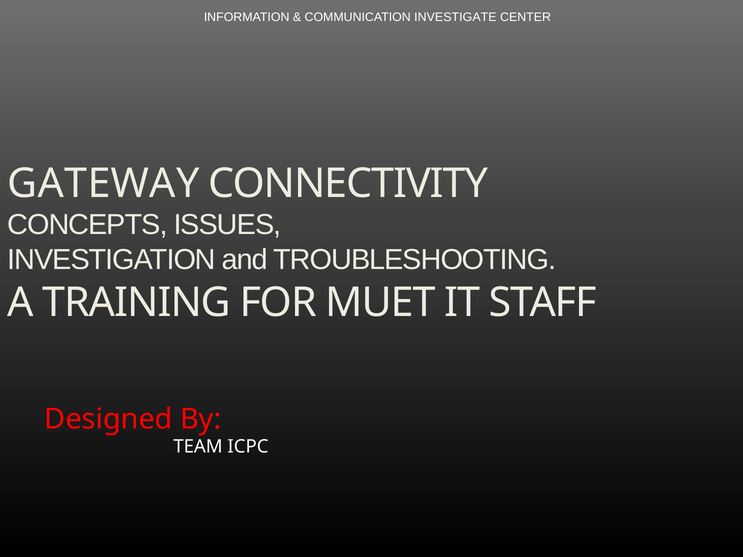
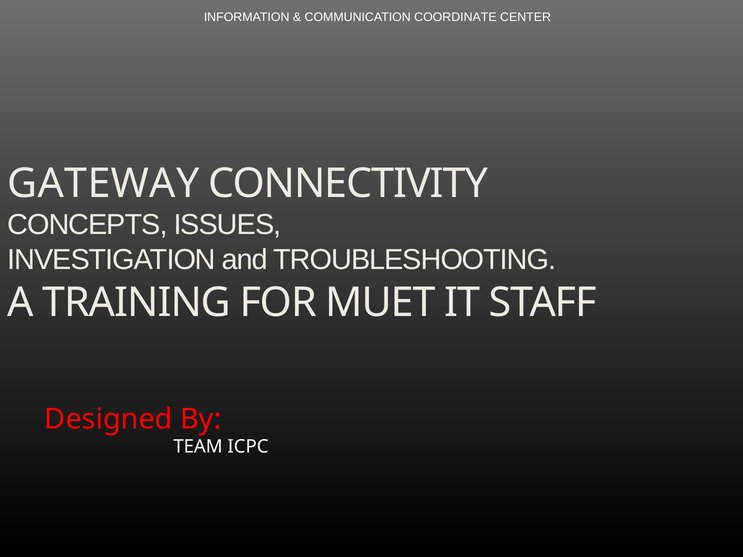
INVESTIGATE: INVESTIGATE -> COORDINATE (455, 17)
